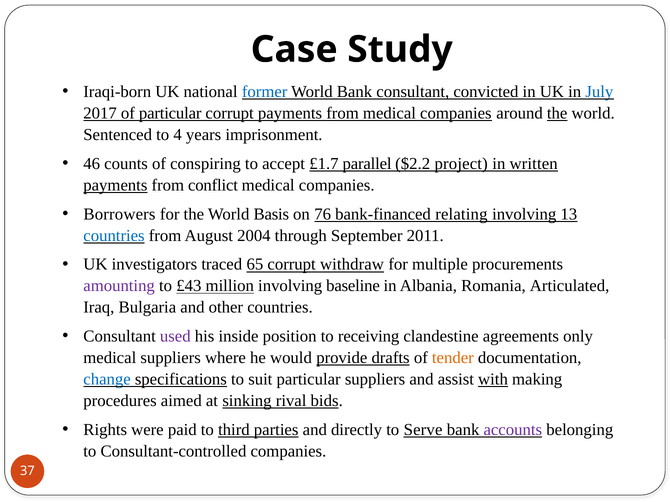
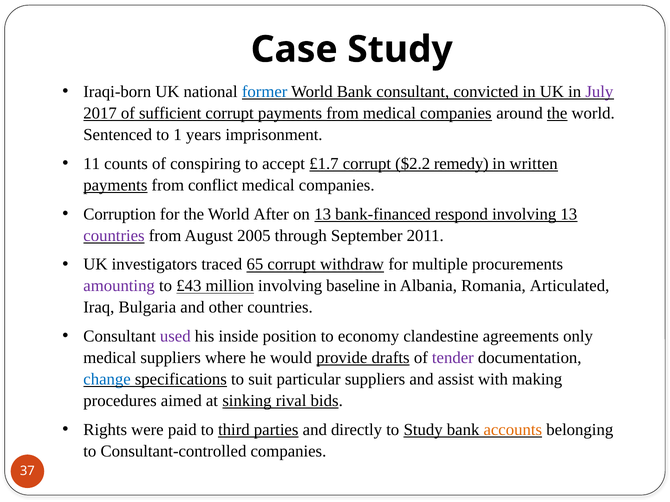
July colour: blue -> purple (599, 92)
of particular: particular -> sufficient (170, 113)
4: 4 -> 1 (178, 135)
46: 46 -> 11 (92, 164)
£1.7 parallel: parallel -> corrupt (367, 164)
project: project -> remedy (461, 164)
Borrowers: Borrowers -> Corruption (120, 214)
Basis: Basis -> After (271, 214)
on 76: 76 -> 13 (323, 214)
relating: relating -> respond (461, 214)
countries colour: blue -> purple (114, 236)
2004: 2004 -> 2005 (254, 236)
receiving: receiving -> economy (369, 337)
tender colour: orange -> purple (453, 358)
with underline: present -> none (493, 380)
to Serve: Serve -> Study (423, 430)
accounts colour: purple -> orange (513, 430)
